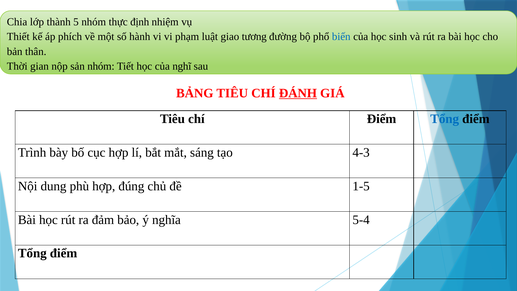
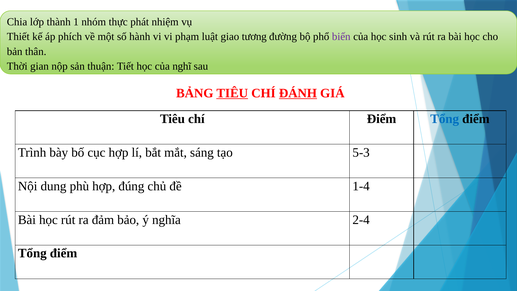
5: 5 -> 1 (76, 22)
định: định -> phát (140, 22)
biến colour: blue -> purple (341, 37)
sản nhóm: nhóm -> thuận (101, 66)
TIÊU underline: none -> present (232, 93)
4-3: 4-3 -> 5-3 (361, 152)
1-5: 1-5 -> 1-4 (361, 186)
5-4: 5-4 -> 2-4 (361, 220)
